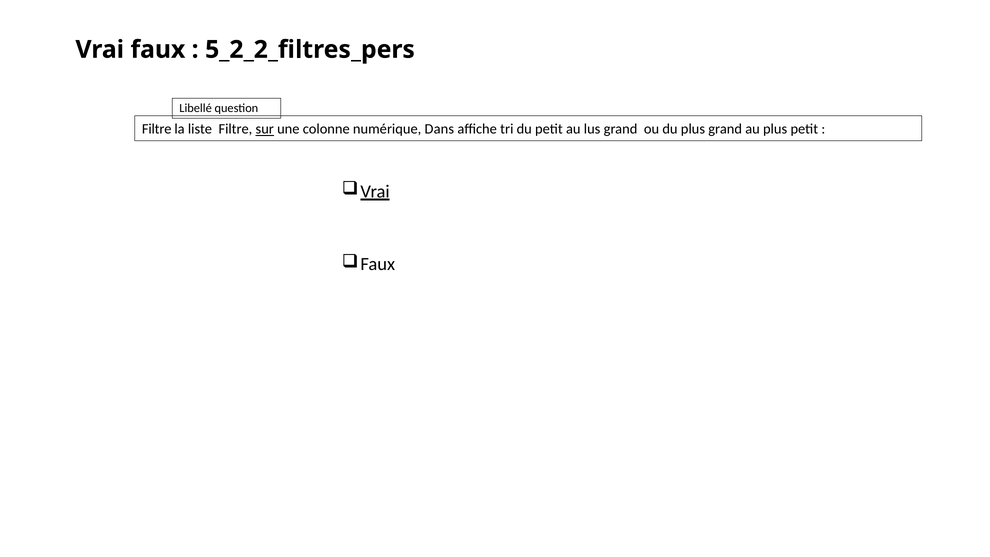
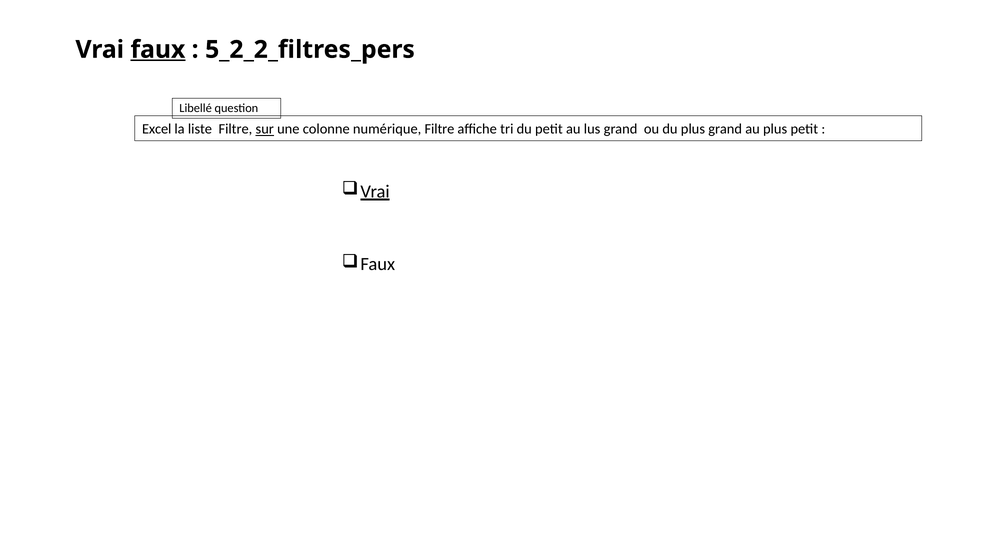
faux underline: none -> present (158, 50)
Filtre: Filtre -> Excel (157, 129)
numérique Dans: Dans -> Filtre (439, 129)
